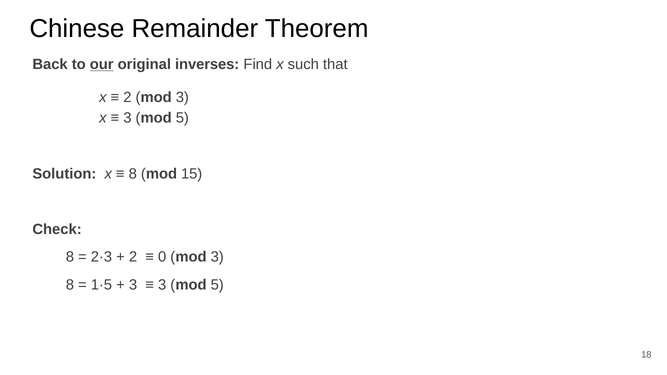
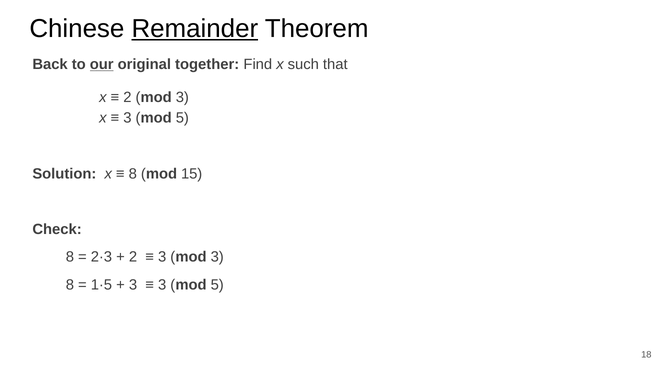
Remainder underline: none -> present (195, 29)
inverses: inverses -> together (207, 64)
0: 0 -> 3 (162, 257)
